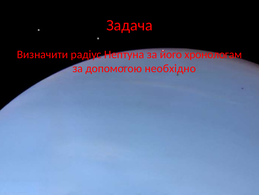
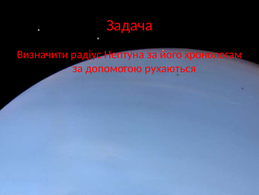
необхідно: необхідно -> рухаються (170, 68)
